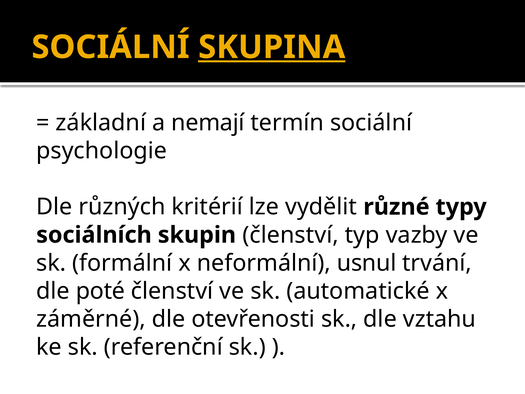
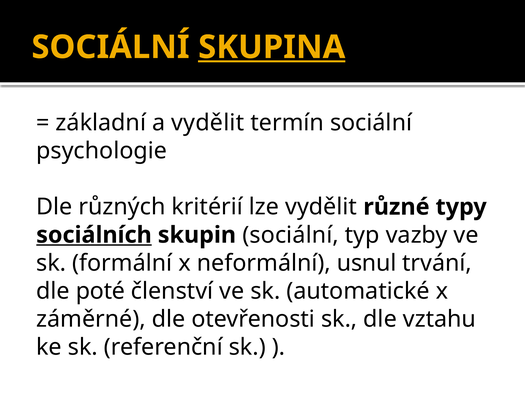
a nemají: nemají -> vydělit (208, 123)
sociálních underline: none -> present (94, 235)
skupin členství: členství -> sociální (291, 235)
